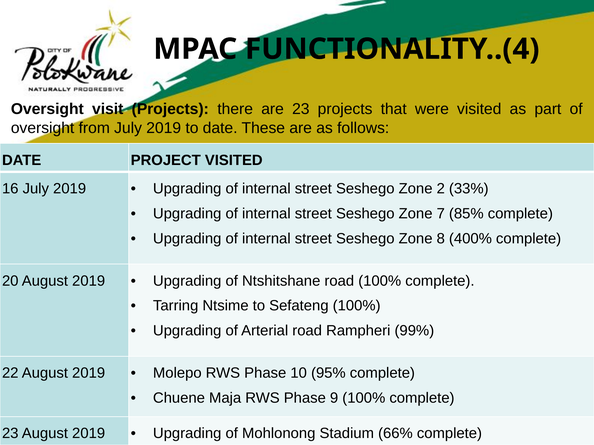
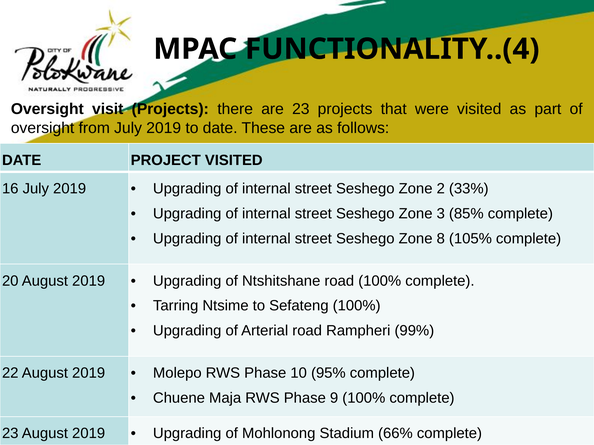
7: 7 -> 3 (441, 214)
400%: 400% -> 105% (470, 239)
